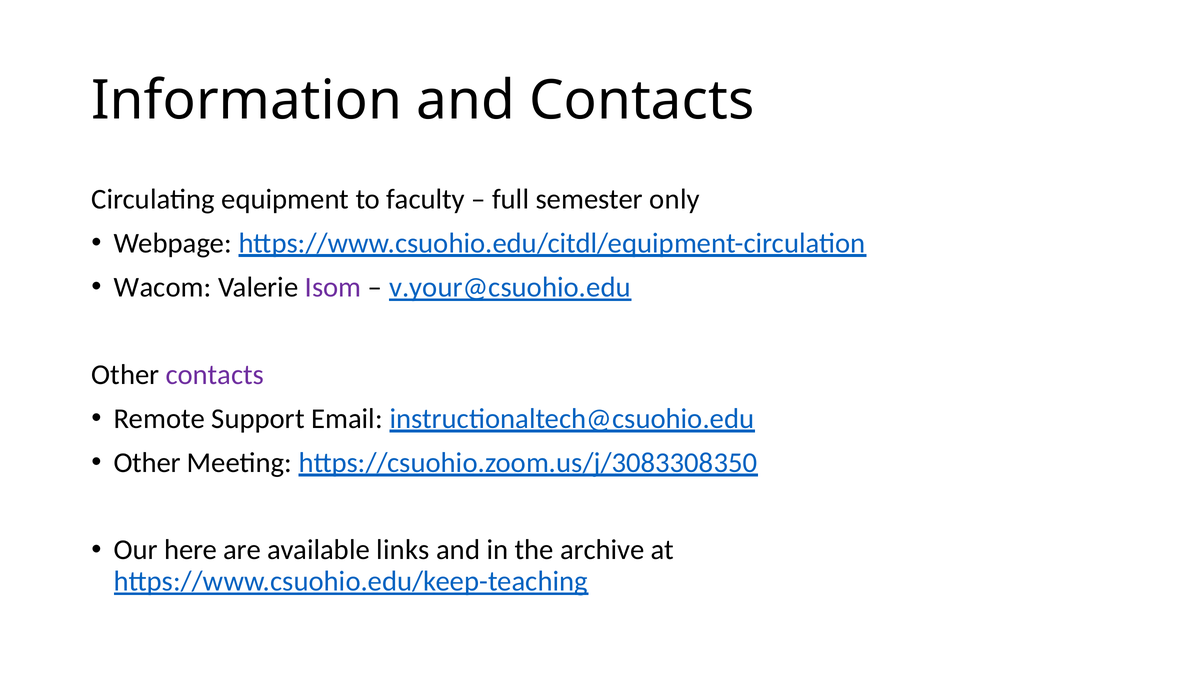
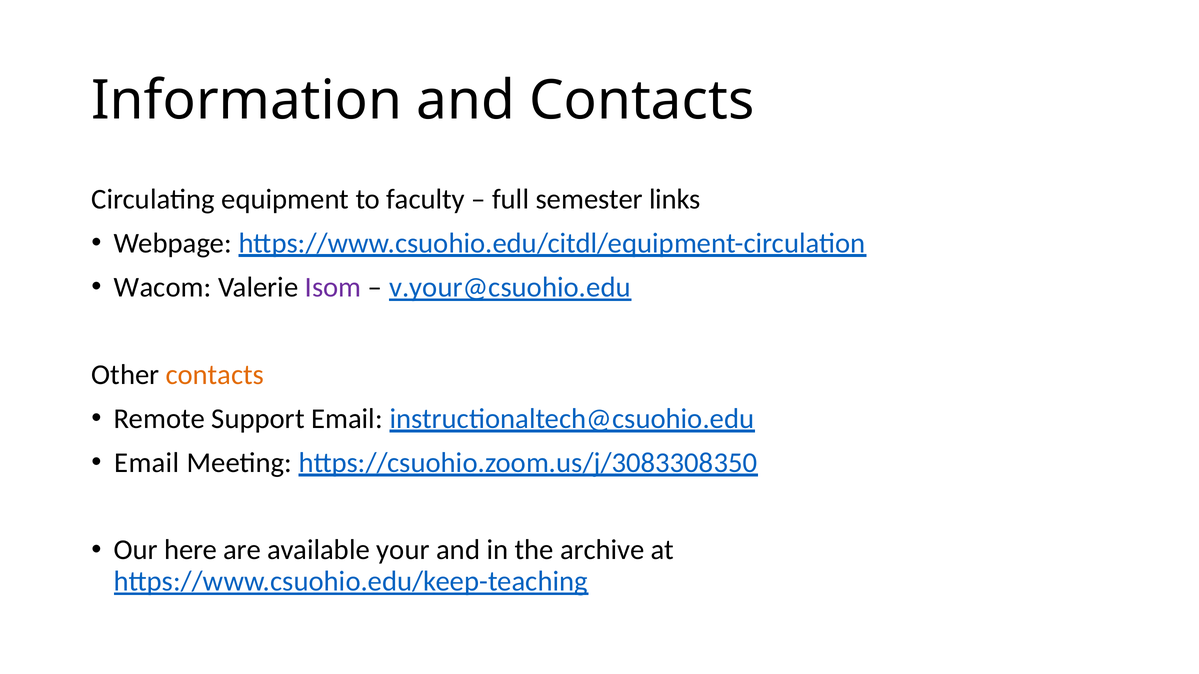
only: only -> links (675, 199)
contacts colour: purple -> orange (215, 375)
Other: Other -> Email (147, 463)
links: links -> your (403, 550)
